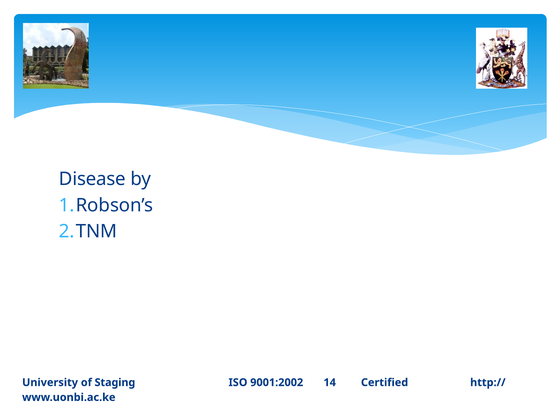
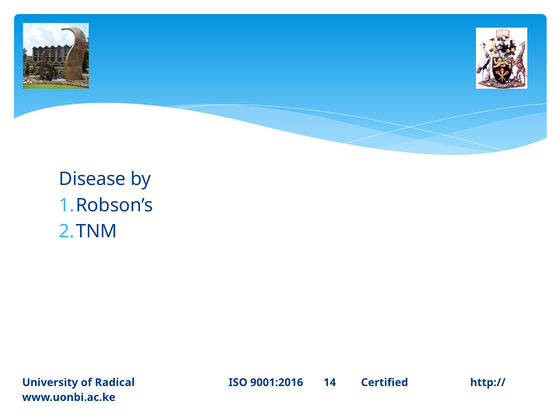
Staging: Staging -> Radical (115, 382)
9001:2002: 9001:2002 -> 9001:2016 (277, 382)
